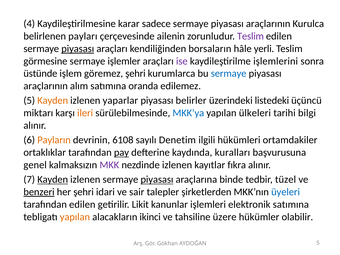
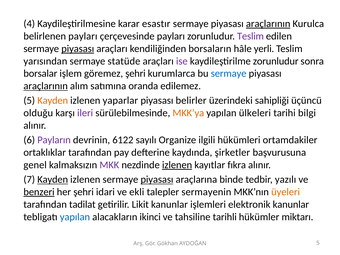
sadece: sadece -> esastır (156, 24)
araçlarının underline: none -> present (268, 24)
çerçevesinde ailenin: ailenin -> payları (171, 36)
görmesine: görmesine -> yarısından (45, 61)
işlemler: işlemler -> statüde (124, 61)
kaydileştirilme işlemlerini: işlemlerini -> zorunludur (276, 61)
üstünde: üstünde -> borsalar (40, 74)
araçlarının underline: none -> present (46, 86)
listedeki: listedeki -> sahipliği (272, 101)
miktarı: miktarı -> olduğu (38, 113)
ileri colour: orange -> purple (85, 113)
MKK’ya colour: blue -> orange (188, 113)
Payların colour: orange -> purple (54, 140)
6108: 6108 -> 6122 (123, 140)
Denetim: Denetim -> Organize (177, 140)
pay underline: present -> none (121, 152)
kuralları: kuralları -> şirketler (232, 152)
izlenen underline: none -> present (177, 165)
tüzel: tüzel -> yazılı (286, 179)
sair: sair -> ekli (137, 192)
şirketlerden: şirketlerden -> sermayenin (206, 192)
üyeleri colour: blue -> orange (286, 192)
tarafından edilen: edilen -> tadilat (82, 204)
elektronik satımına: satımına -> kanunlar (291, 204)
yapılan colour: orange -> blue (75, 217)
üzere: üzere -> tarihli (225, 217)
olabilir: olabilir -> miktarı (297, 217)
